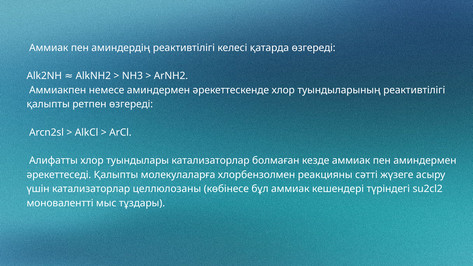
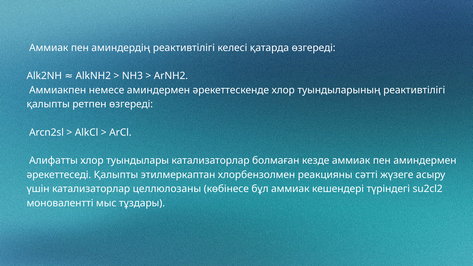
молекулаларға: молекулаларға -> этилмеркаптан (178, 175)
